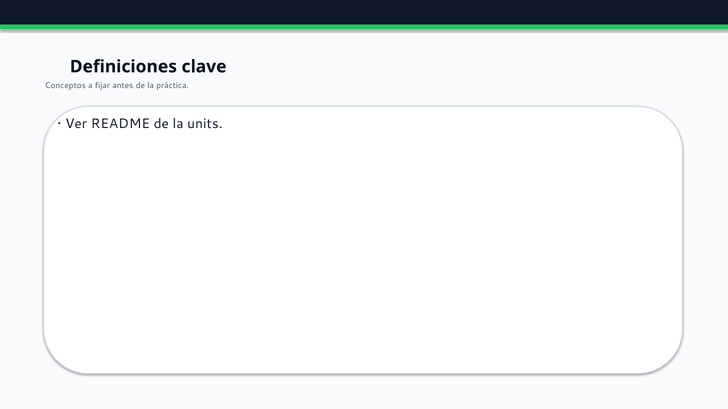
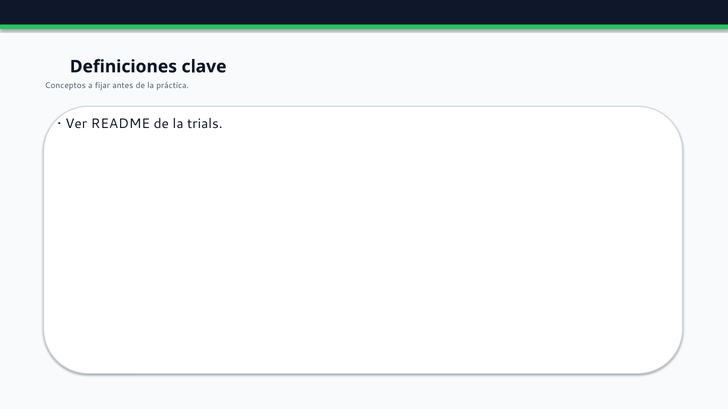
units: units -> trials (205, 124)
